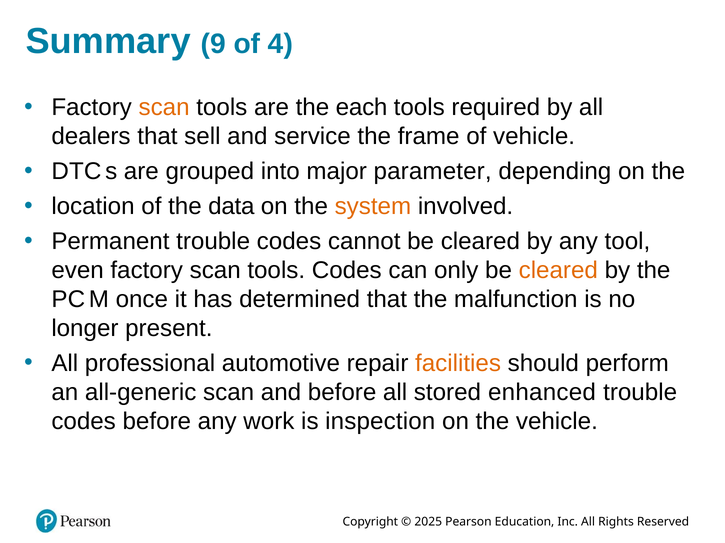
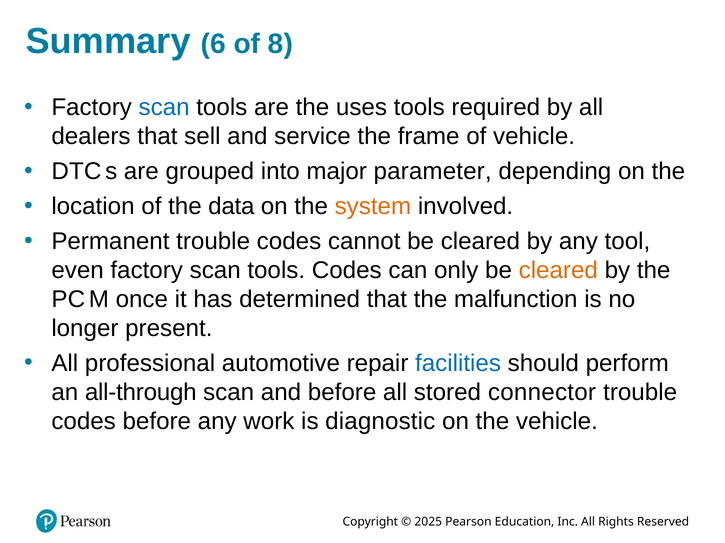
9: 9 -> 6 (213, 44)
4: 4 -> 8 (281, 44)
scan colour: orange -> blue (164, 108)
each: each -> uses (361, 108)
facilities colour: orange -> blue (458, 364)
all-generic: all-generic -> all-through (141, 393)
enhanced: enhanced -> connector (542, 393)
inspection: inspection -> diagnostic (380, 422)
